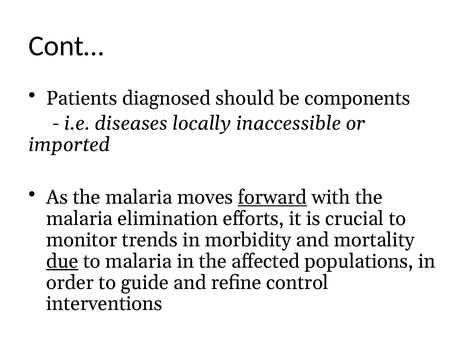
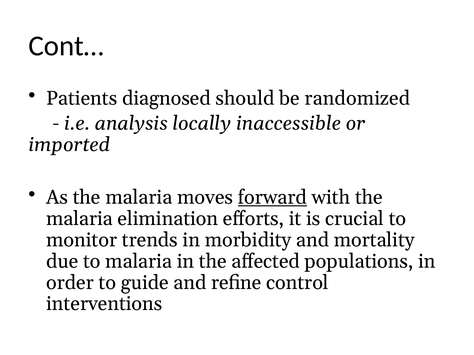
components: components -> randomized (357, 99)
diseases: diseases -> analysis (131, 124)
due underline: present -> none (62, 262)
